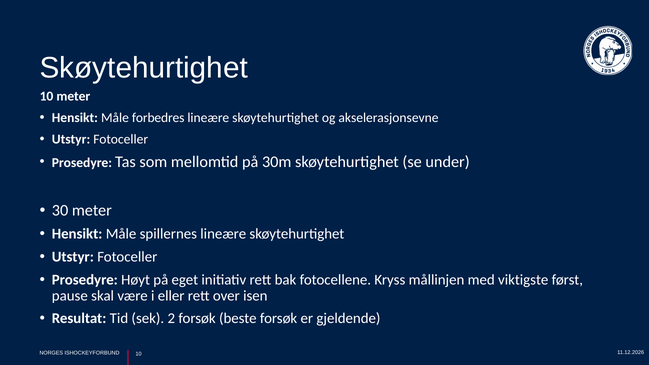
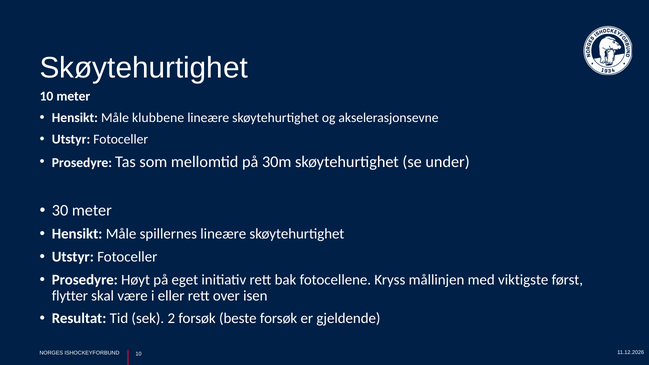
forbedres: forbedres -> klubbene (158, 118)
pause: pause -> flytter (70, 296)
